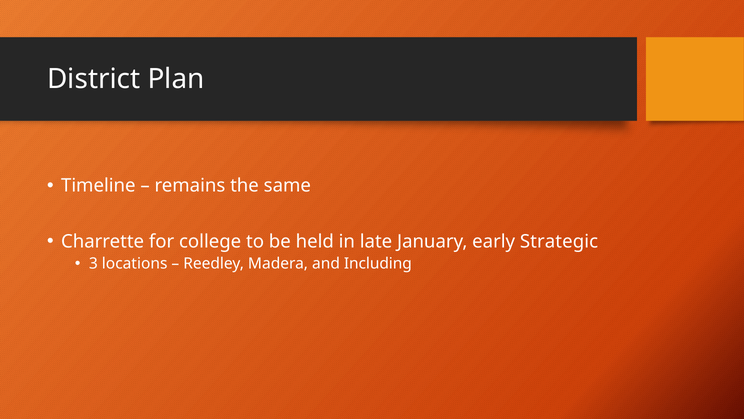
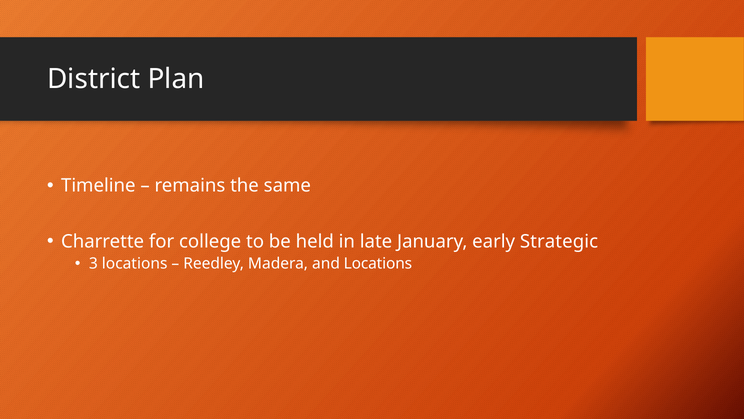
and Including: Including -> Locations (378, 263)
